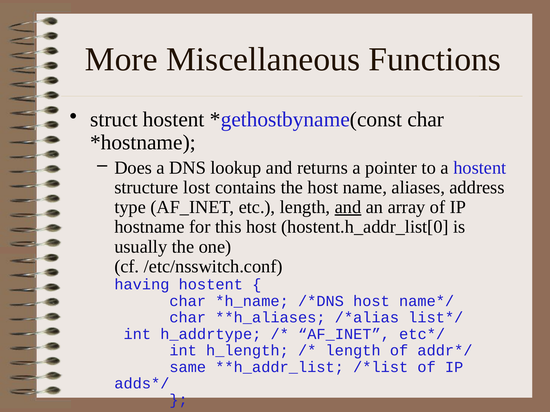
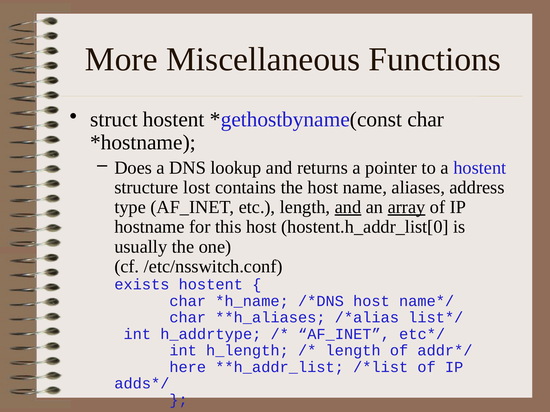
array underline: none -> present (407, 207)
having: having -> exists (142, 285)
same: same -> here (188, 367)
